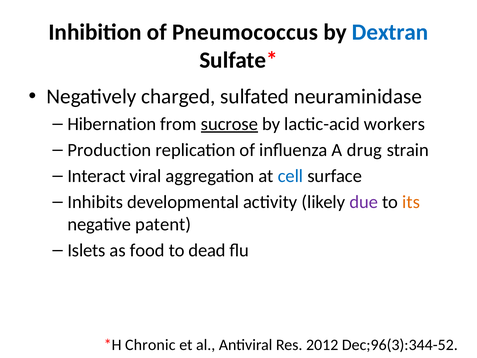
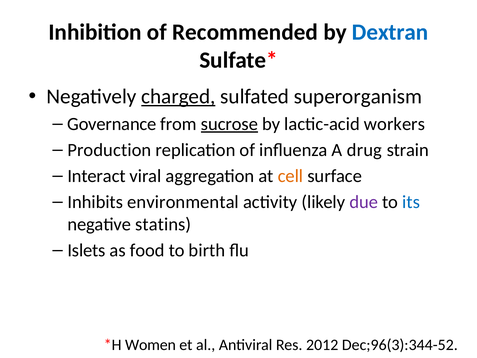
Pneumococcus: Pneumococcus -> Recommended (245, 32)
charged underline: none -> present (178, 97)
neuraminidase: neuraminidase -> superorganism (358, 97)
Hibernation: Hibernation -> Governance (112, 124)
cell colour: blue -> orange (290, 176)
developmental: developmental -> environmental (183, 202)
its colour: orange -> blue (411, 202)
patent: patent -> statins (163, 224)
dead: dead -> birth (207, 250)
Chronic: Chronic -> Women (150, 345)
